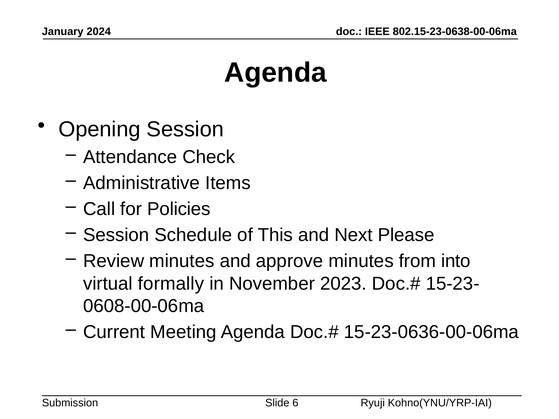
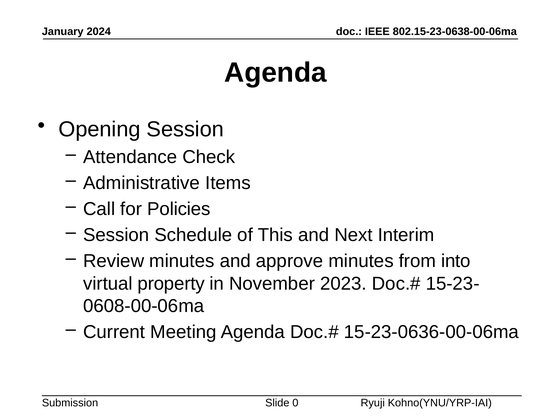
Please: Please -> Interim (406, 235)
formally: formally -> property (171, 284)
6: 6 -> 0 (295, 403)
